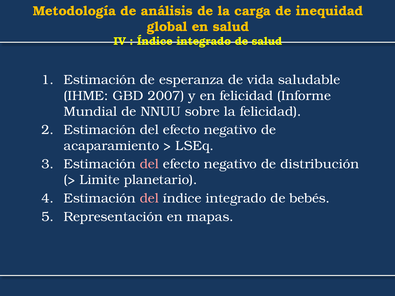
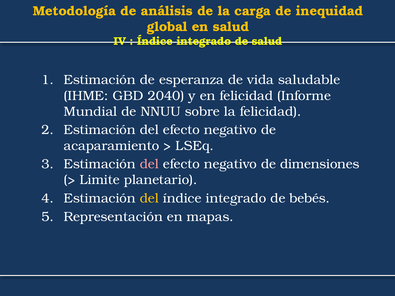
2007: 2007 -> 2040 (166, 96)
distribución: distribución -> dimensiones (320, 164)
del colour: pink -> yellow (149, 198)
